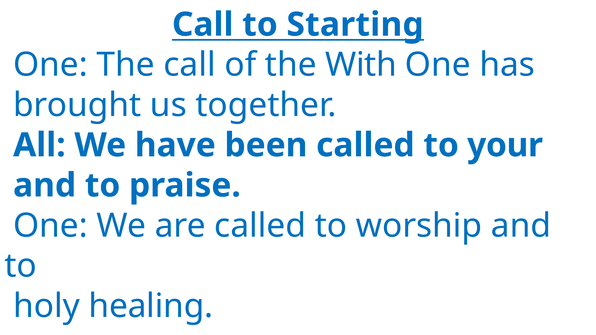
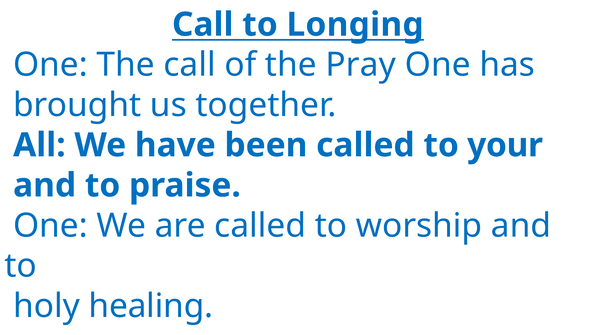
Starting: Starting -> Longing (355, 25)
With: With -> Pray (361, 65)
